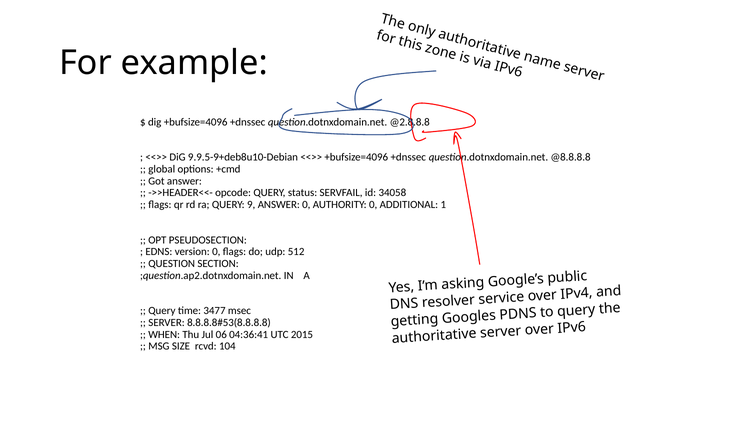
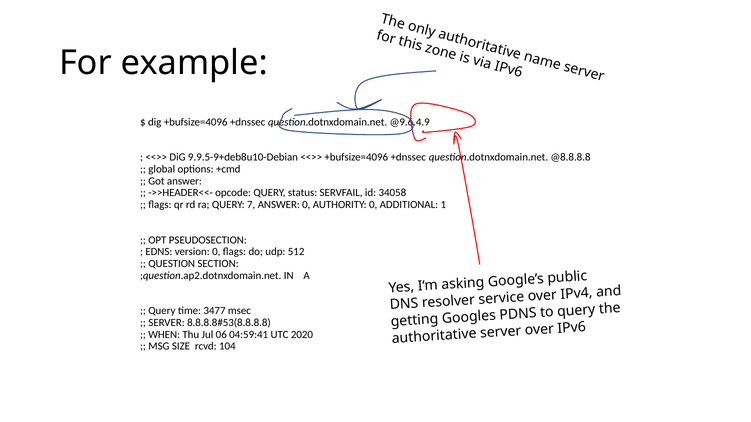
@2.8.8.8: @2.8.8.8 -> @9.6.4.9 (410, 122)
9: 9 -> 7 (251, 205)
04:36:41: 04:36:41 -> 04:59:41 (249, 335)
2015: 2015 -> 2020 (302, 335)
